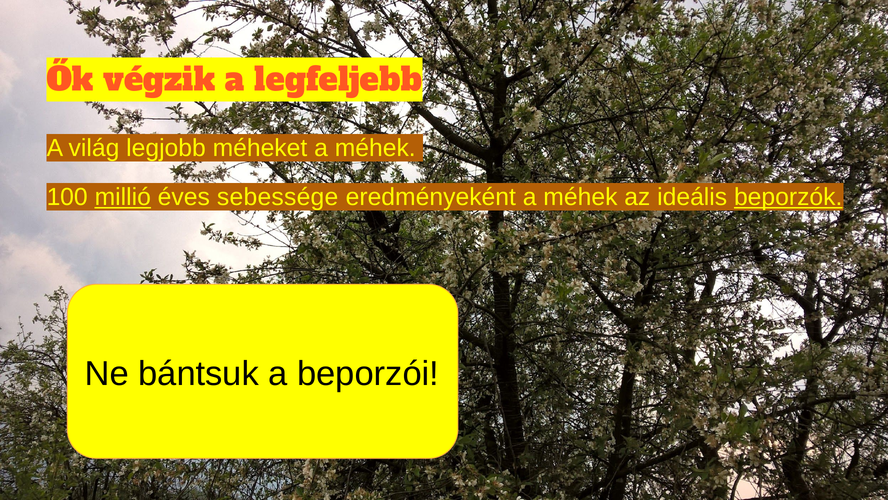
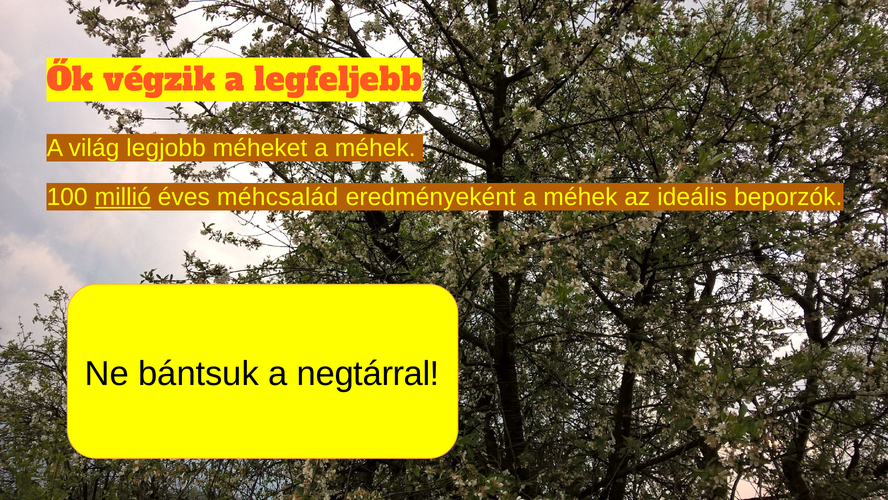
sebessége: sebessége -> méhcsalád (278, 197)
beporzók underline: present -> none (788, 197)
beporzói: beporzói -> negtárral (368, 373)
